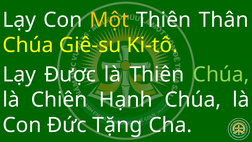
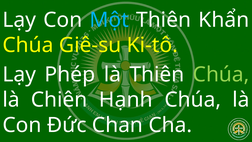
Một colour: yellow -> light blue (109, 20)
Thân: Thân -> Khẩn (224, 20)
Được: Được -> Phép (70, 74)
Tặng: Tặng -> Chan (117, 125)
